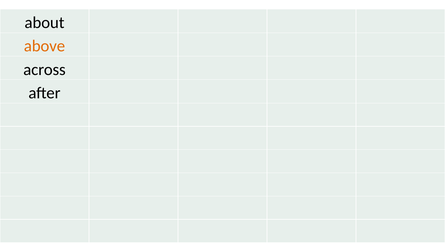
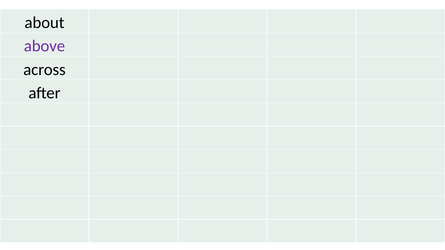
above colour: orange -> purple (44, 46)
